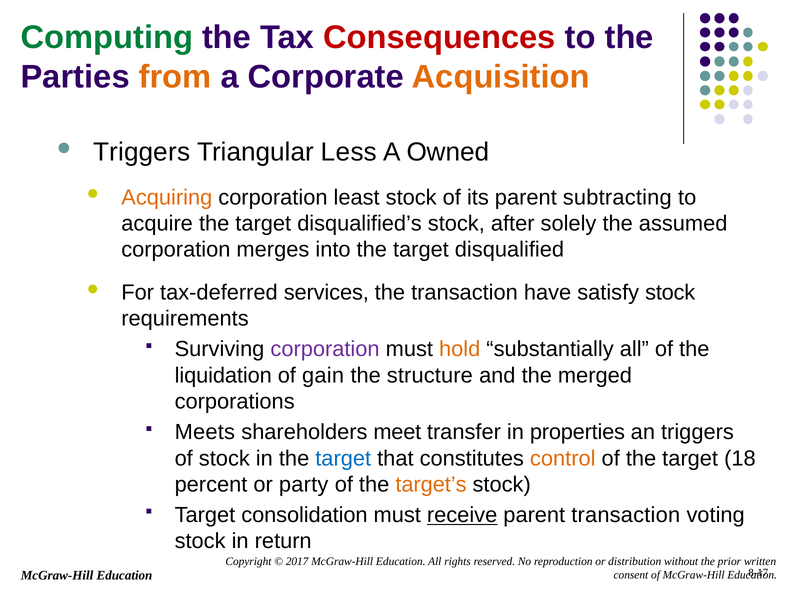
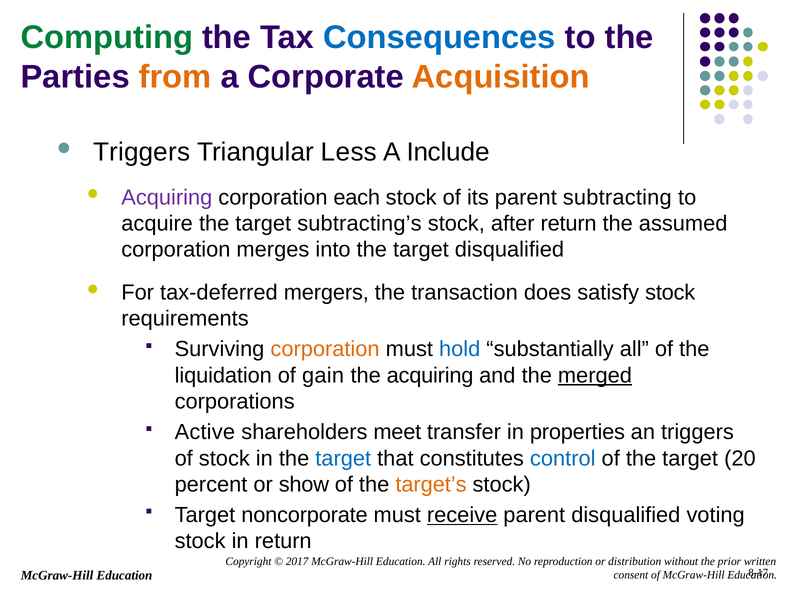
Consequences colour: red -> blue (439, 38)
Owned: Owned -> Include (448, 152)
Acquiring colour: orange -> purple (167, 197)
least: least -> each (357, 197)
disqualified’s: disqualified’s -> subtracting’s (359, 223)
after solely: solely -> return (569, 223)
services: services -> mergers (326, 292)
have: have -> does (548, 292)
corporation colour: purple -> orange (325, 349)
hold colour: orange -> blue (460, 349)
the structure: structure -> acquiring (430, 375)
merged underline: none -> present (595, 375)
Meets: Meets -> Active (205, 432)
control colour: orange -> blue (563, 458)
18: 18 -> 20 (740, 458)
party: party -> show (304, 484)
consolidation: consolidation -> noncorporate (305, 515)
parent transaction: transaction -> disqualified (626, 515)
